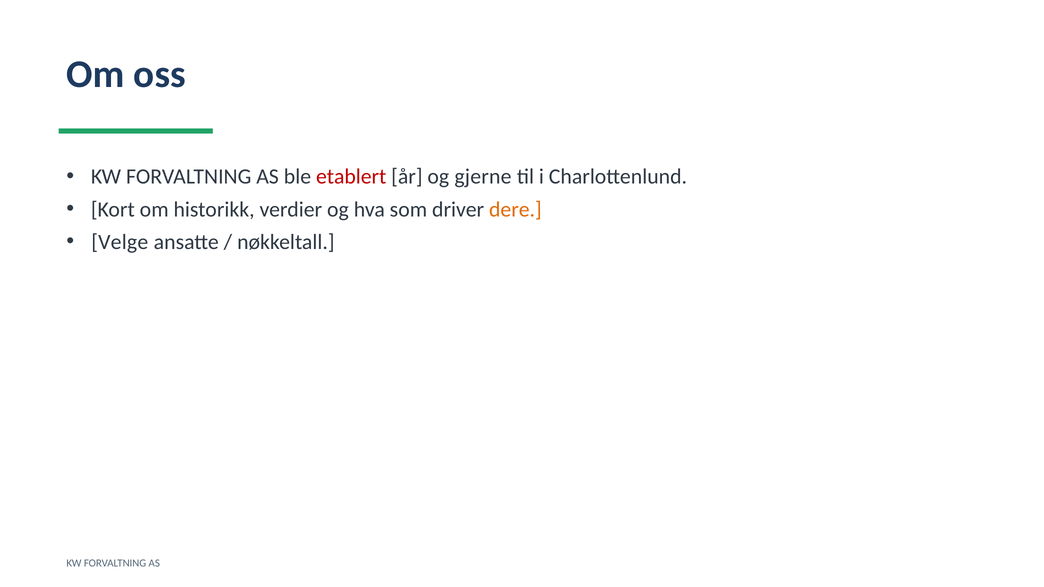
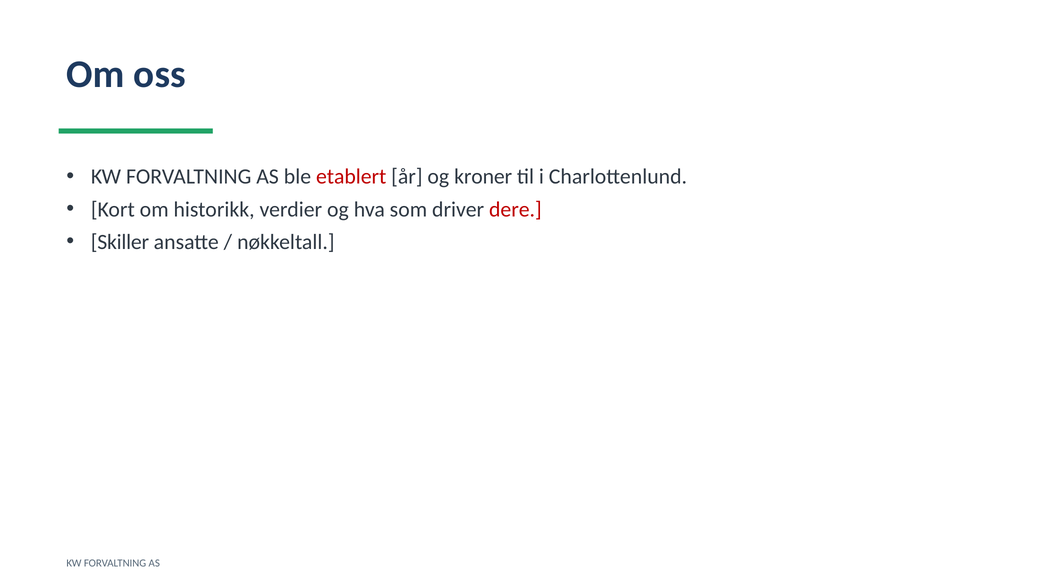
gjerne: gjerne -> kroner (483, 177)
dere colour: orange -> red (515, 209)
Velge: Velge -> Skiller (120, 242)
